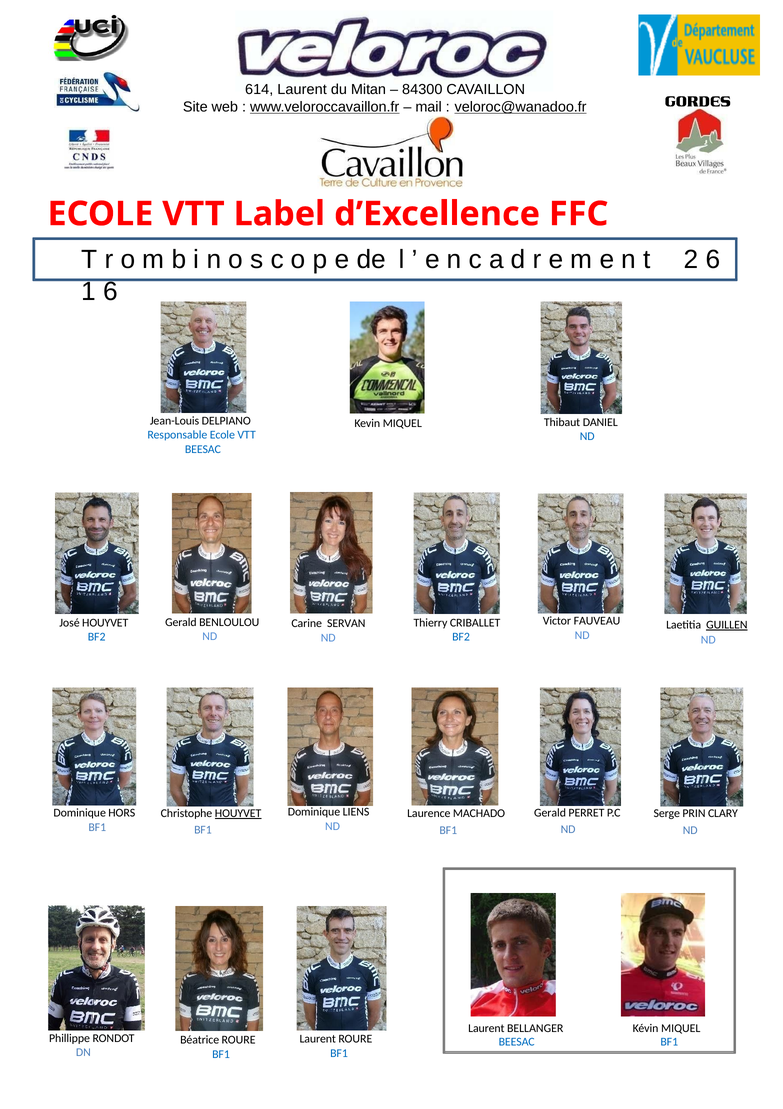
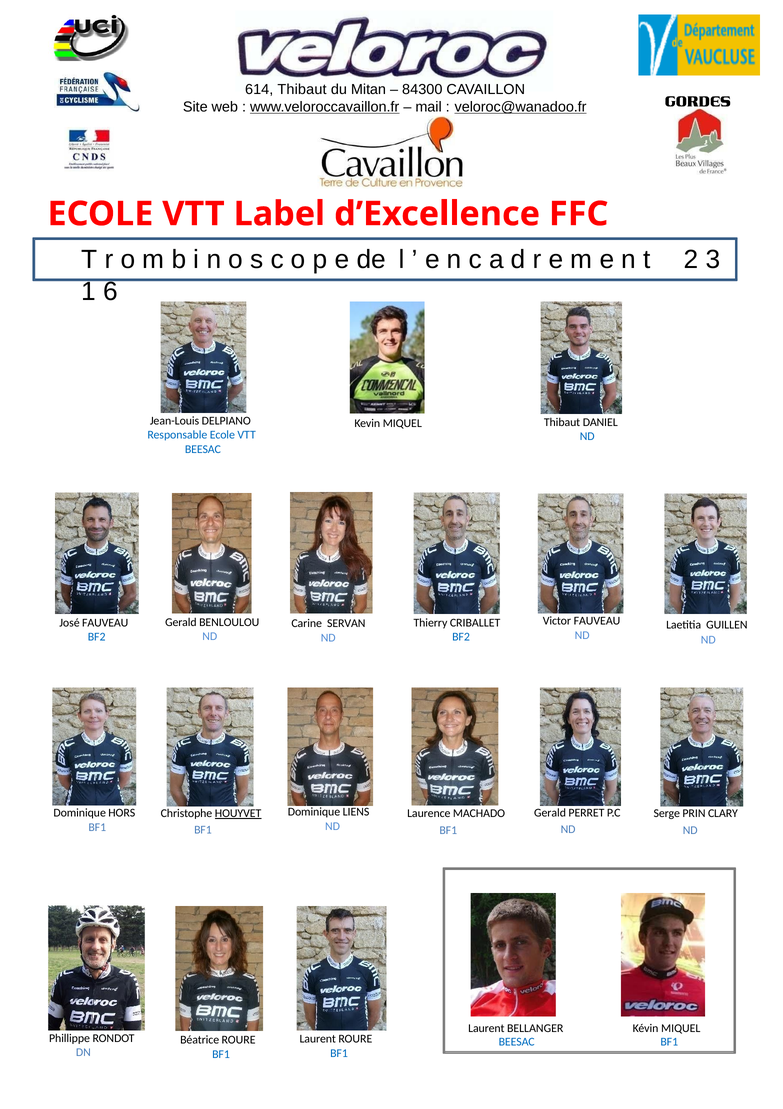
614 Laurent: Laurent -> Thibaut (302, 90)
2 6: 6 -> 3 (713, 260)
José HOUYVET: HOUYVET -> FAUVEAU (105, 623)
GUILLEN underline: present -> none (727, 625)
